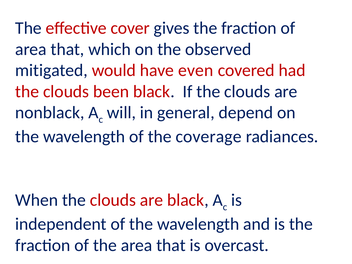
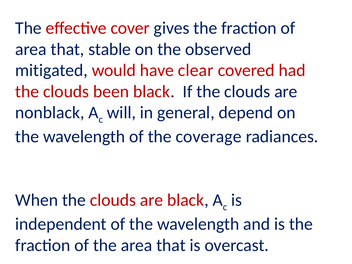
which: which -> stable (110, 49)
even: even -> clear (196, 70)
